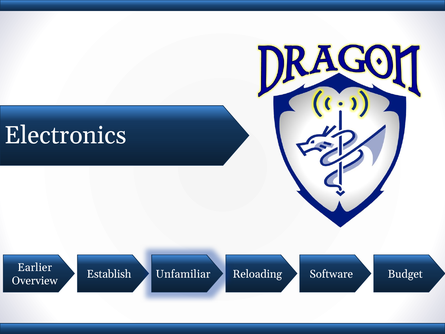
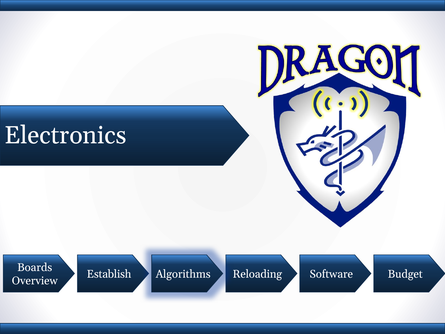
Earlier: Earlier -> Boards (35, 267)
Unfamiliar: Unfamiliar -> Algorithms (183, 274)
